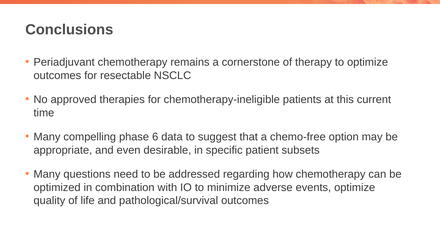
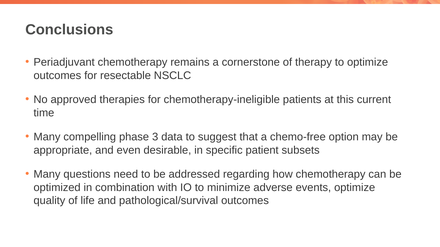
6: 6 -> 3 (155, 137)
